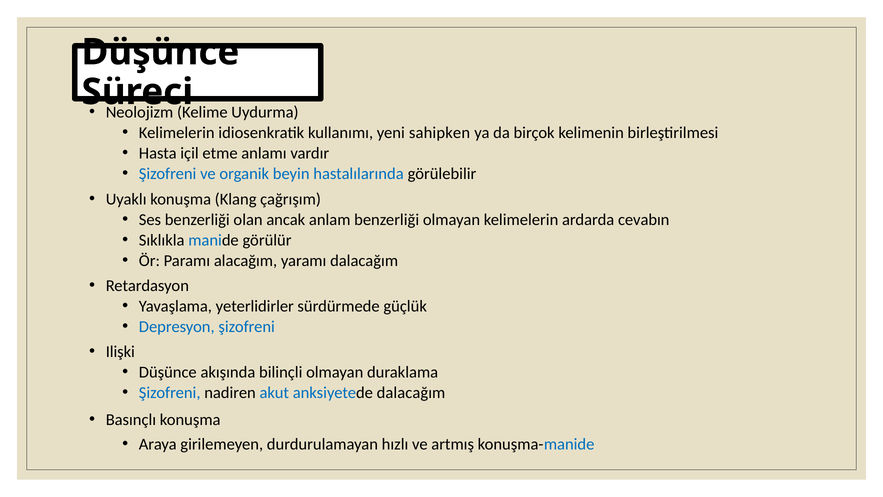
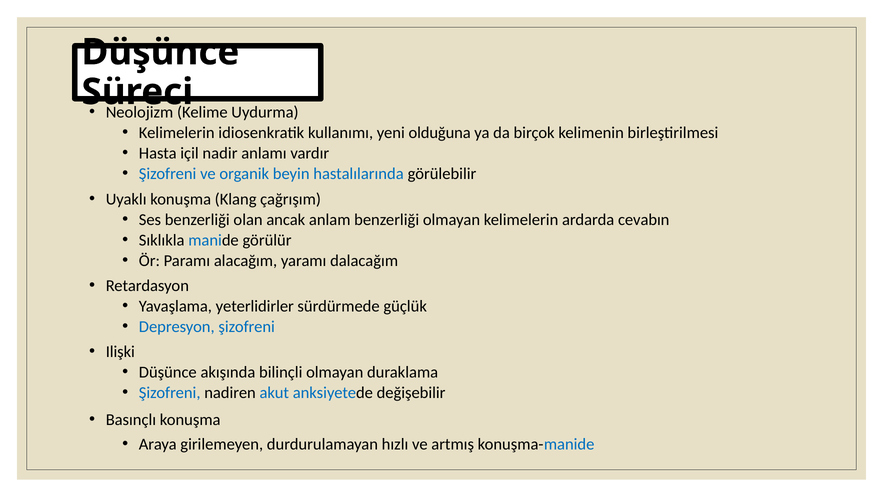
sahipken: sahipken -> olduğuna (440, 133)
etme: etme -> nadir (220, 153)
anksiyetede dalacağım: dalacağım -> değişebilir (411, 393)
